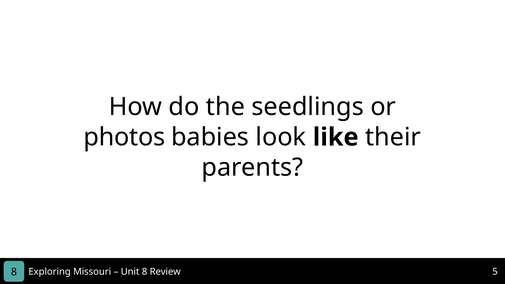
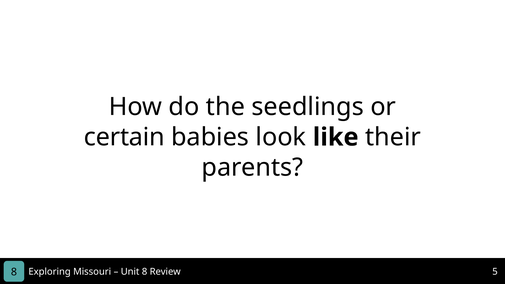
photos: photos -> certain (124, 137)
